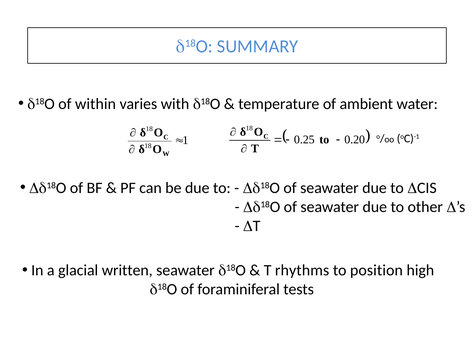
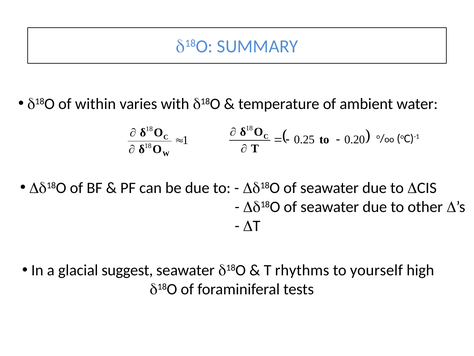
written: written -> suggest (127, 270)
position: position -> yourself (376, 270)
